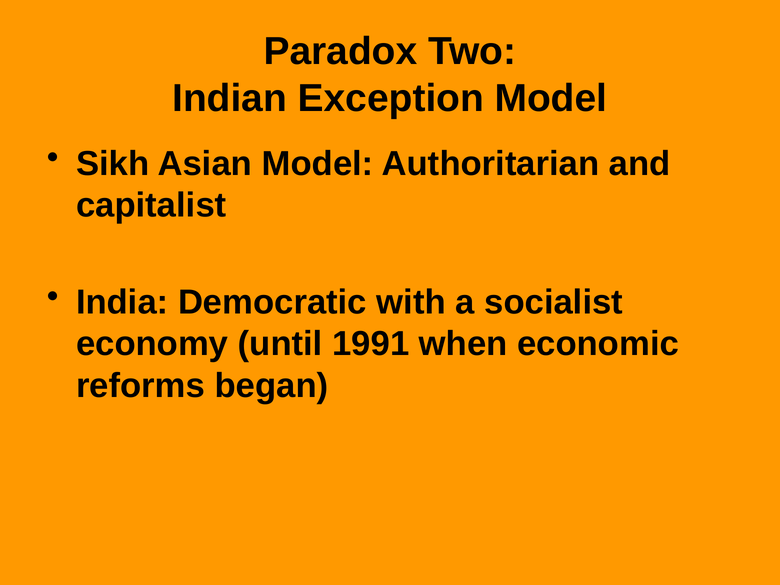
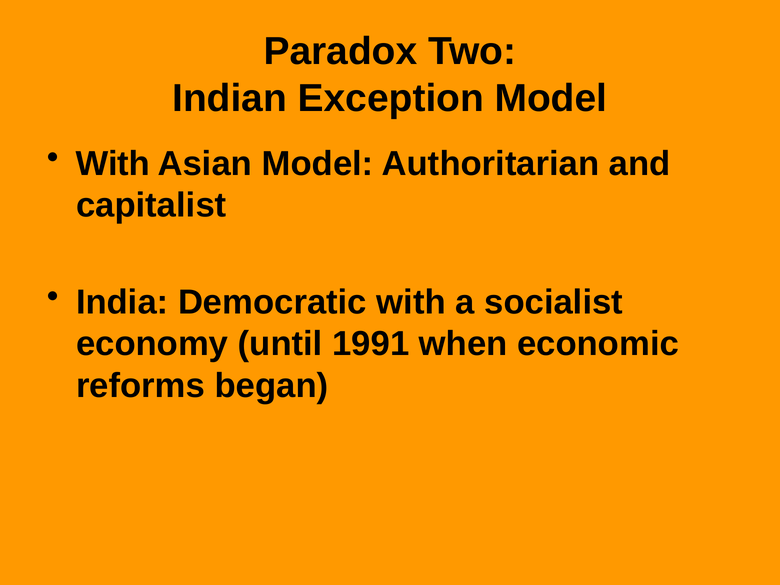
Sikh: Sikh -> With (113, 164)
